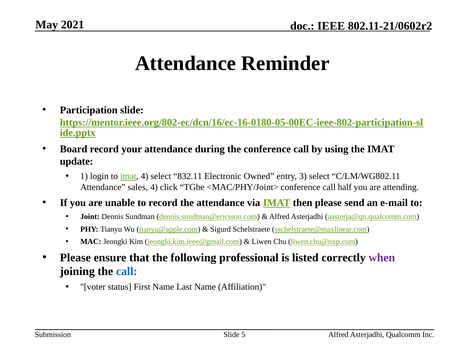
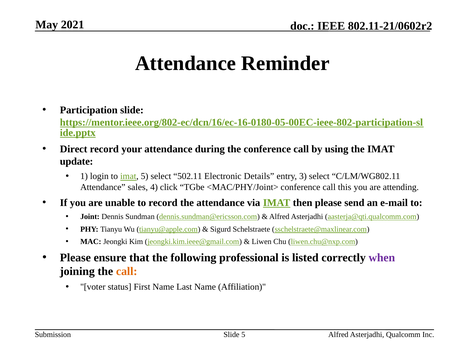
Board: Board -> Direct (74, 149)
imat 4: 4 -> 5 (145, 176)
832.11: 832.11 -> 502.11 (188, 176)
Owned: Owned -> Details (259, 176)
half: half -> this (345, 187)
call colour: blue -> orange (127, 271)
